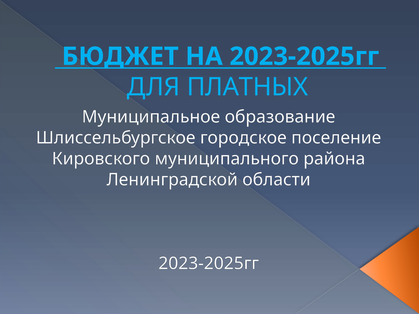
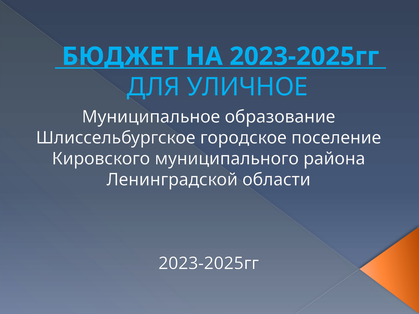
ПЛАТНЫХ: ПЛАТНЫХ -> УЛИЧНОЕ (247, 87)
